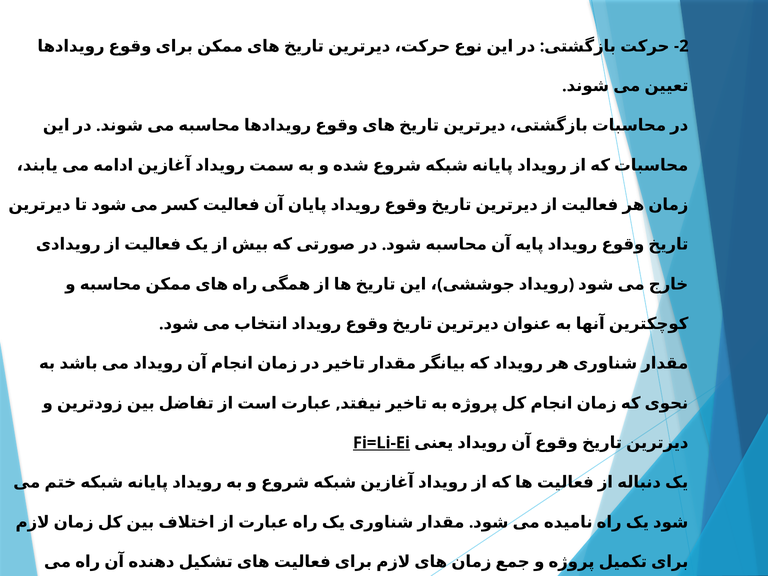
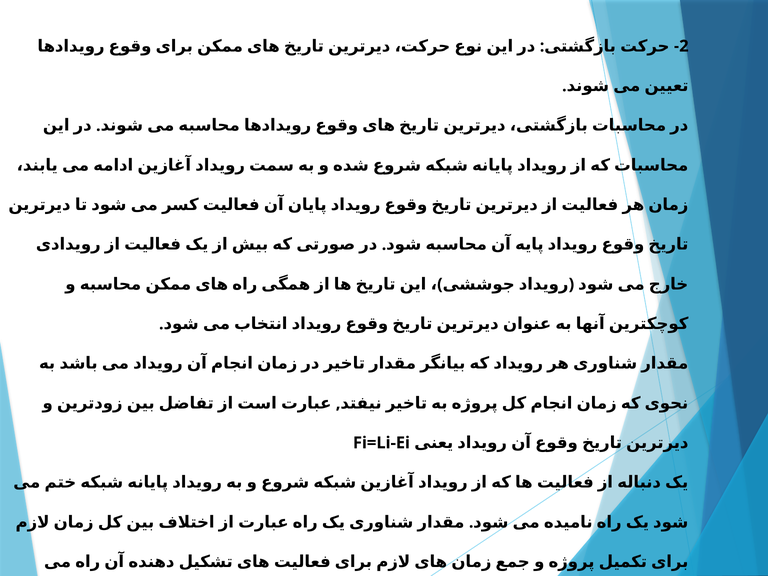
Fi=Li-Ei underline: present -> none (381, 443)
